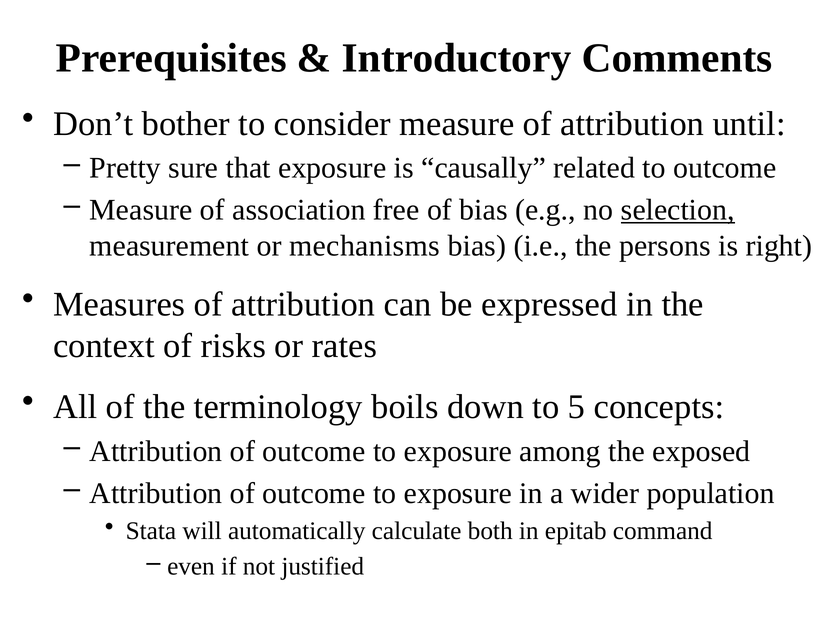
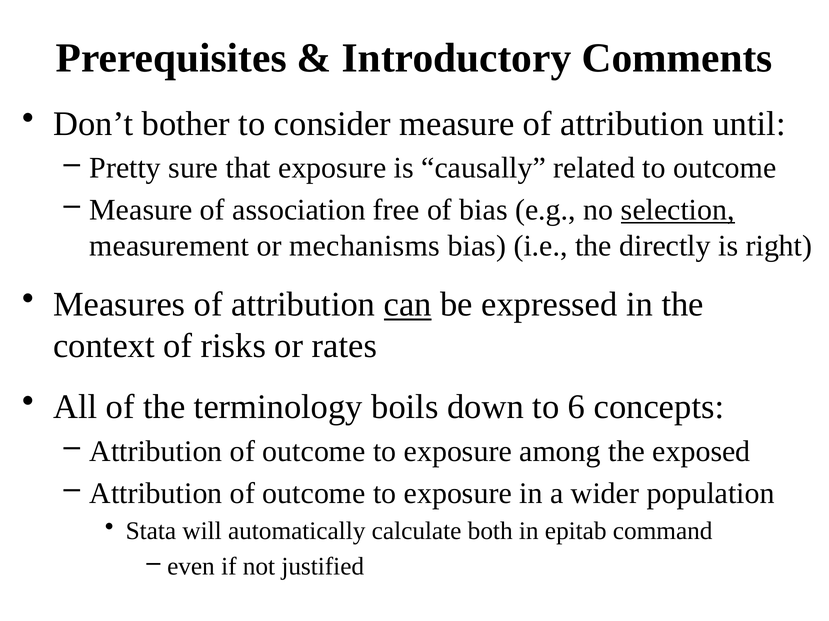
persons: persons -> directly (665, 246)
can underline: none -> present (408, 305)
5: 5 -> 6 (577, 408)
